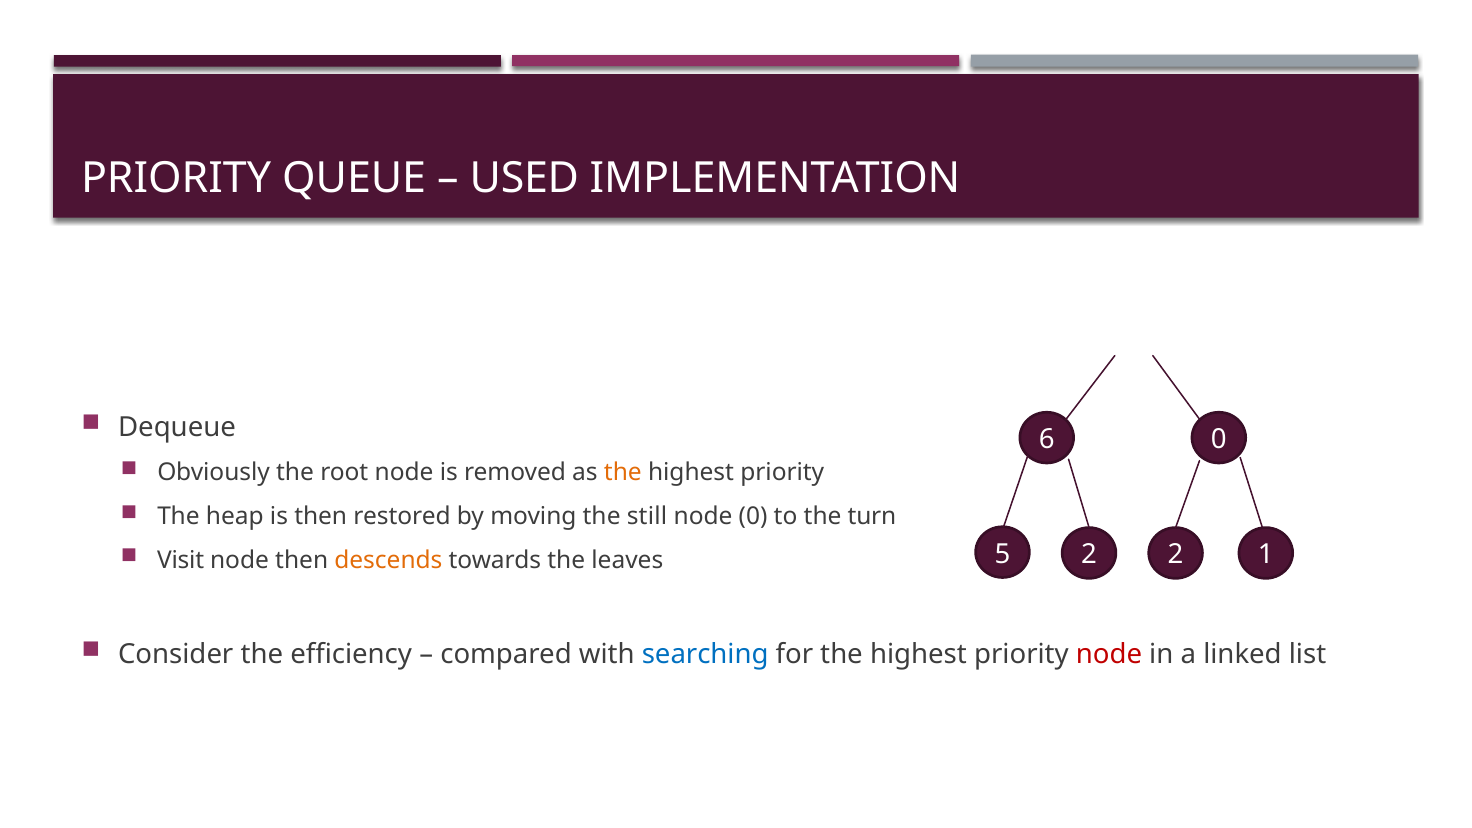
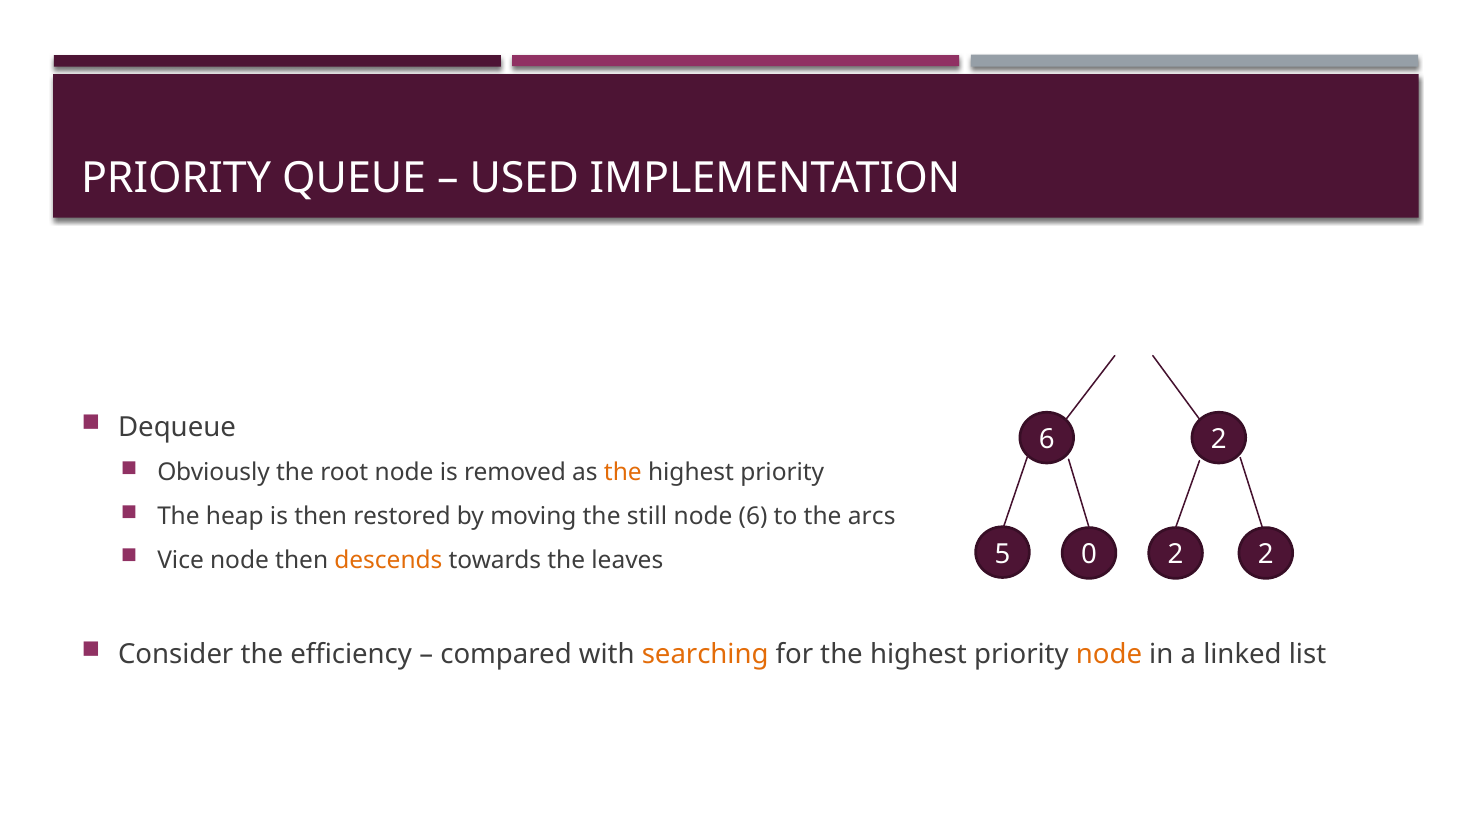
6 0: 0 -> 2 (1219, 440)
node 0: 0 -> 6 (753, 516)
turn: turn -> arcs (872, 516)
5 2: 2 -> 0 (1089, 555)
2 1: 1 -> 2 (1266, 555)
Visit: Visit -> Vice (181, 560)
searching colour: blue -> orange (705, 654)
node colour: red -> orange (1109, 654)
